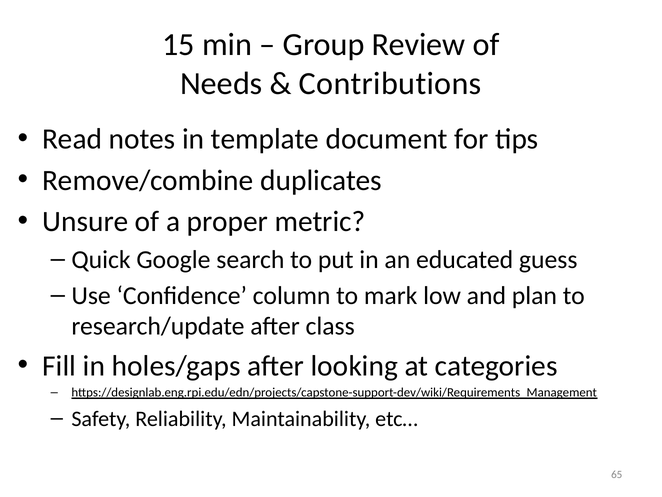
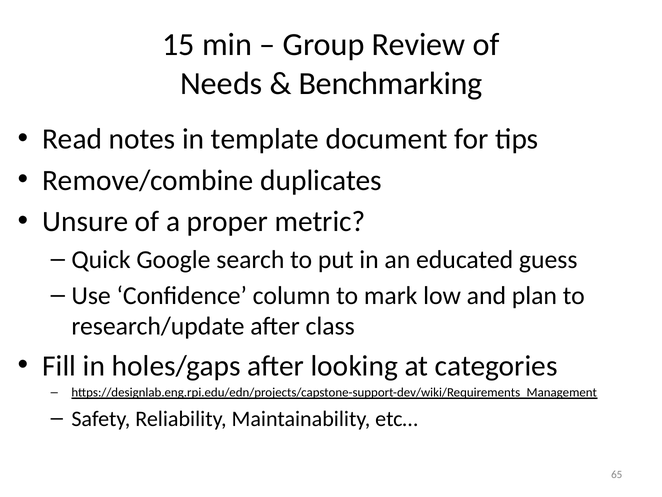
Contributions: Contributions -> Benchmarking (391, 83)
